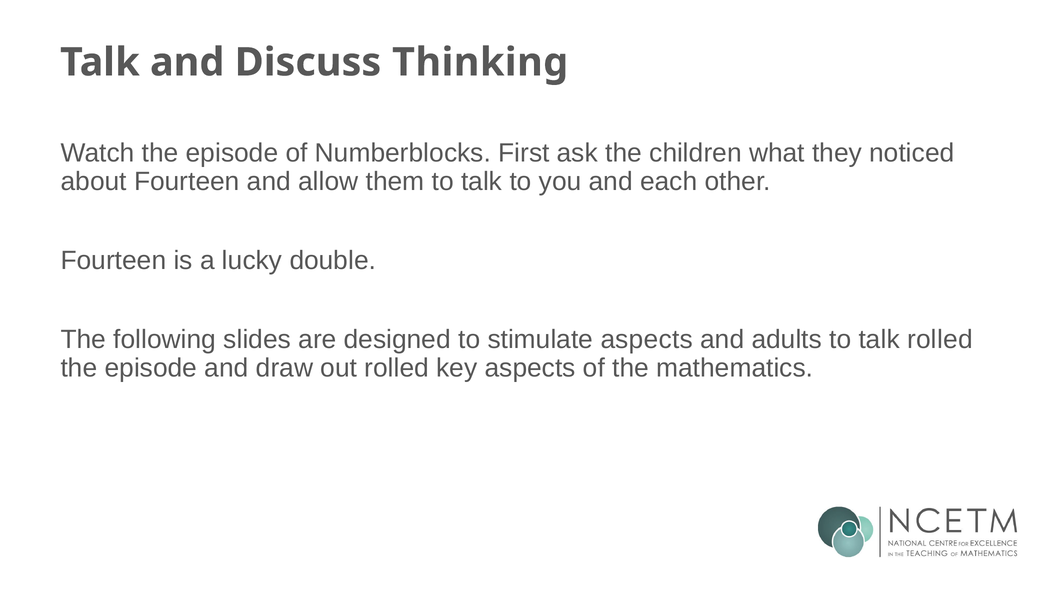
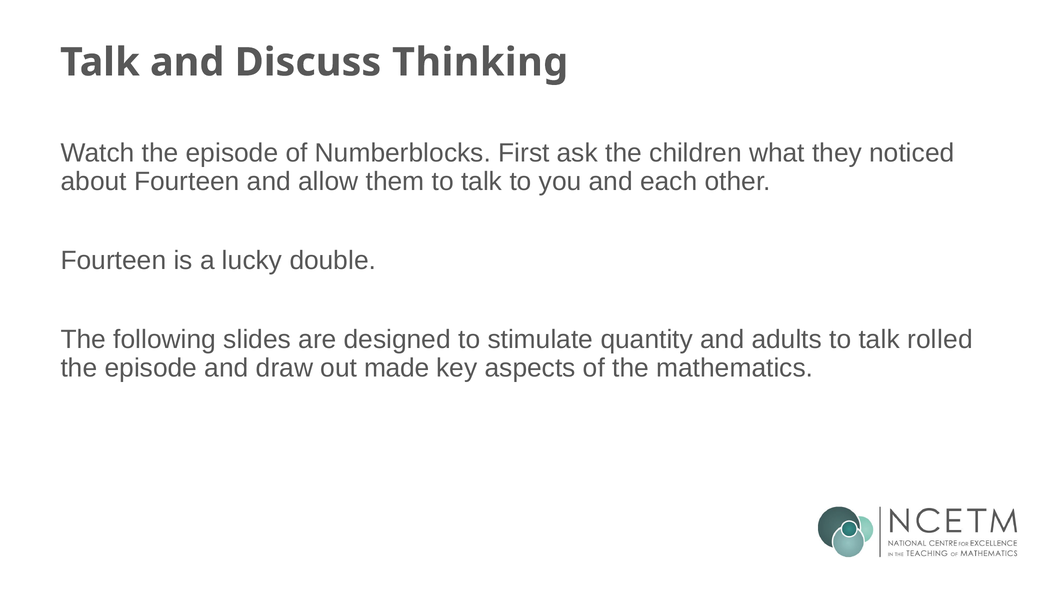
stimulate aspects: aspects -> quantity (647, 339)
out rolled: rolled -> made (397, 368)
